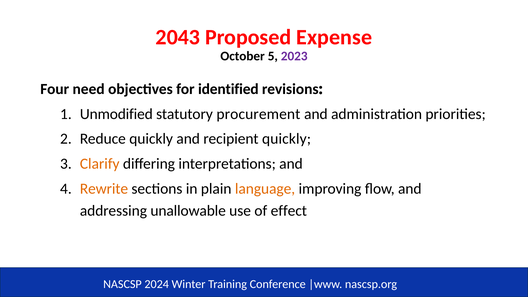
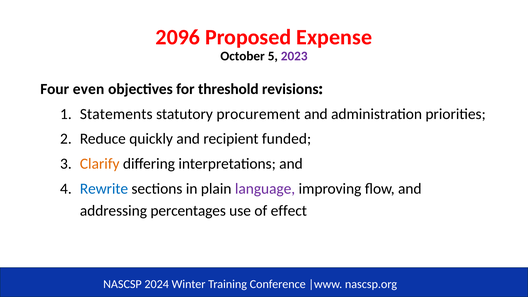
2043: 2043 -> 2096 (178, 37)
need: need -> even (89, 89)
identified: identified -> threshold (228, 89)
Unmodified: Unmodified -> Statements (116, 114)
recipient quickly: quickly -> funded (287, 139)
Rewrite colour: orange -> blue (104, 189)
language colour: orange -> purple (265, 189)
unallowable: unallowable -> percentages (188, 211)
